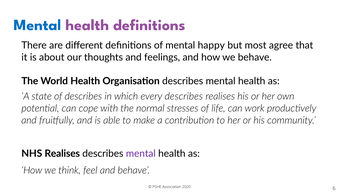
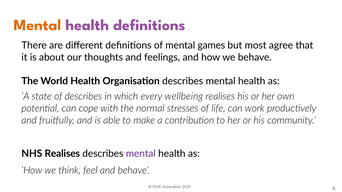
Mental colour: blue -> orange (37, 25)
happy: happy -> games (211, 45)
every describes: describes -> wellbeing (184, 97)
